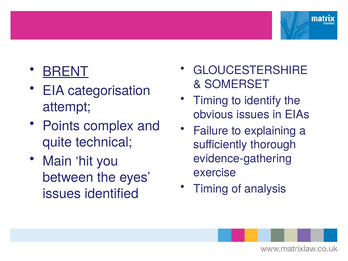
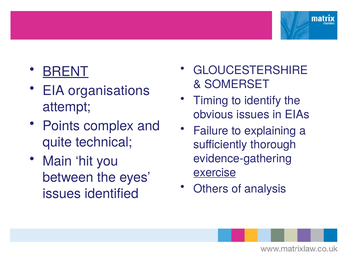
categorisation: categorisation -> organisations (109, 91)
exercise underline: none -> present (215, 172)
Timing: Timing -> Others (211, 189)
